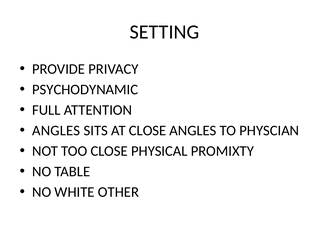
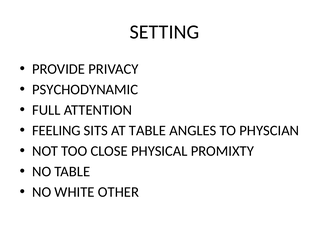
ANGLES: ANGLES -> FEELING (56, 130)
AT CLOSE: CLOSE -> TABLE (148, 130)
